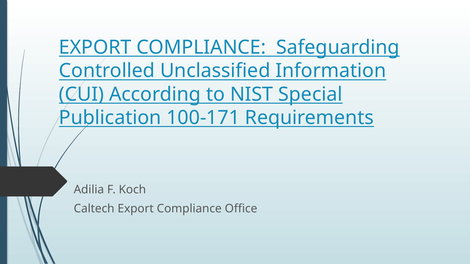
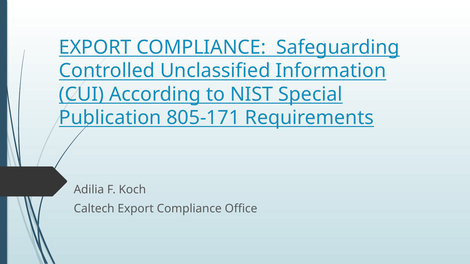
100-171: 100-171 -> 805-171 (203, 118)
